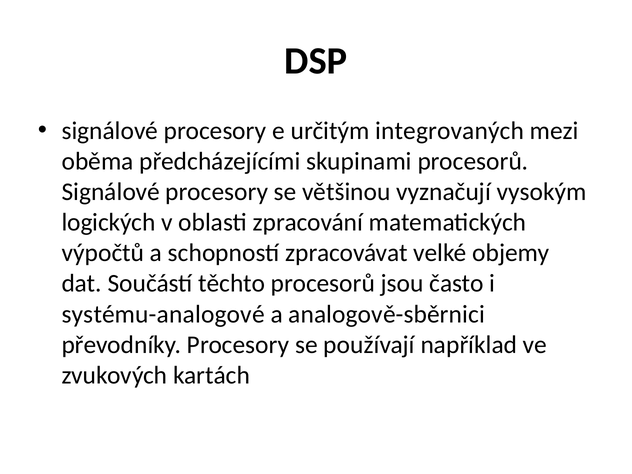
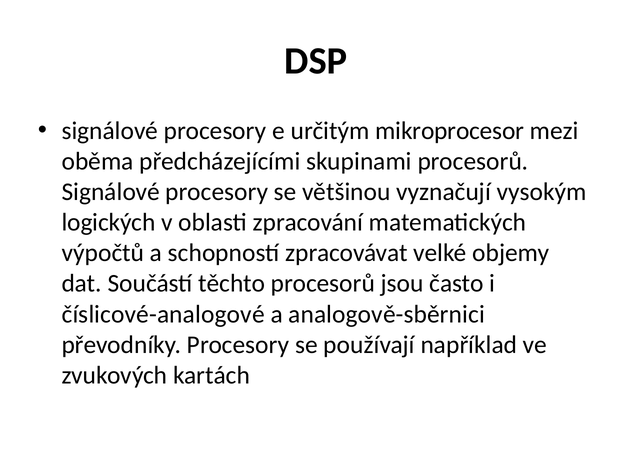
integrovaných: integrovaných -> mikroprocesor (450, 131)
systému-analogové: systému-analogové -> číslicové-analogové (163, 314)
